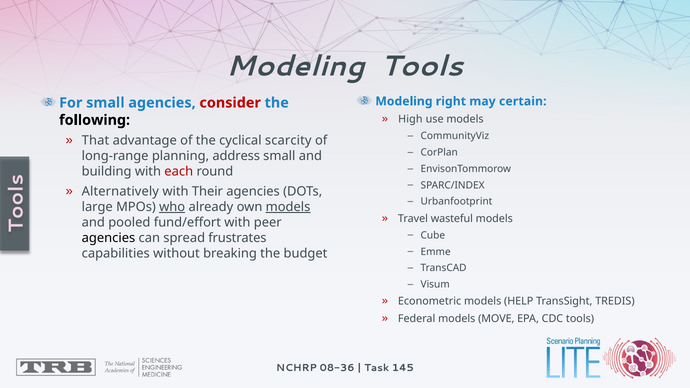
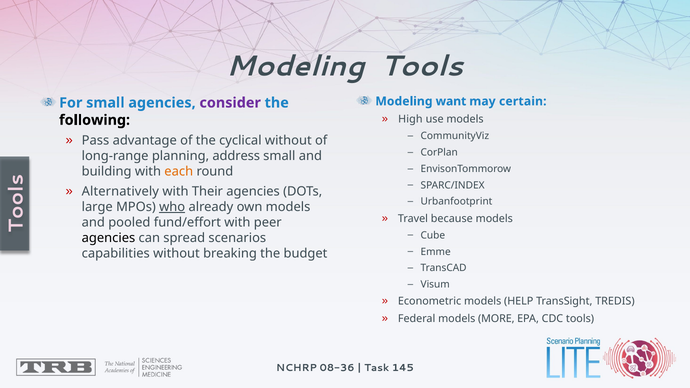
right: right -> want (451, 101)
consider colour: red -> purple (230, 103)
That: That -> Pass (95, 141)
cyclical scarcity: scarcity -> without (288, 141)
each colour: red -> orange (179, 172)
models underline: present -> none (288, 207)
wasteful: wasteful -> because (452, 219)
frustrates: frustrates -> scenarios (237, 238)
MOVE: MOVE -> MORE (496, 319)
